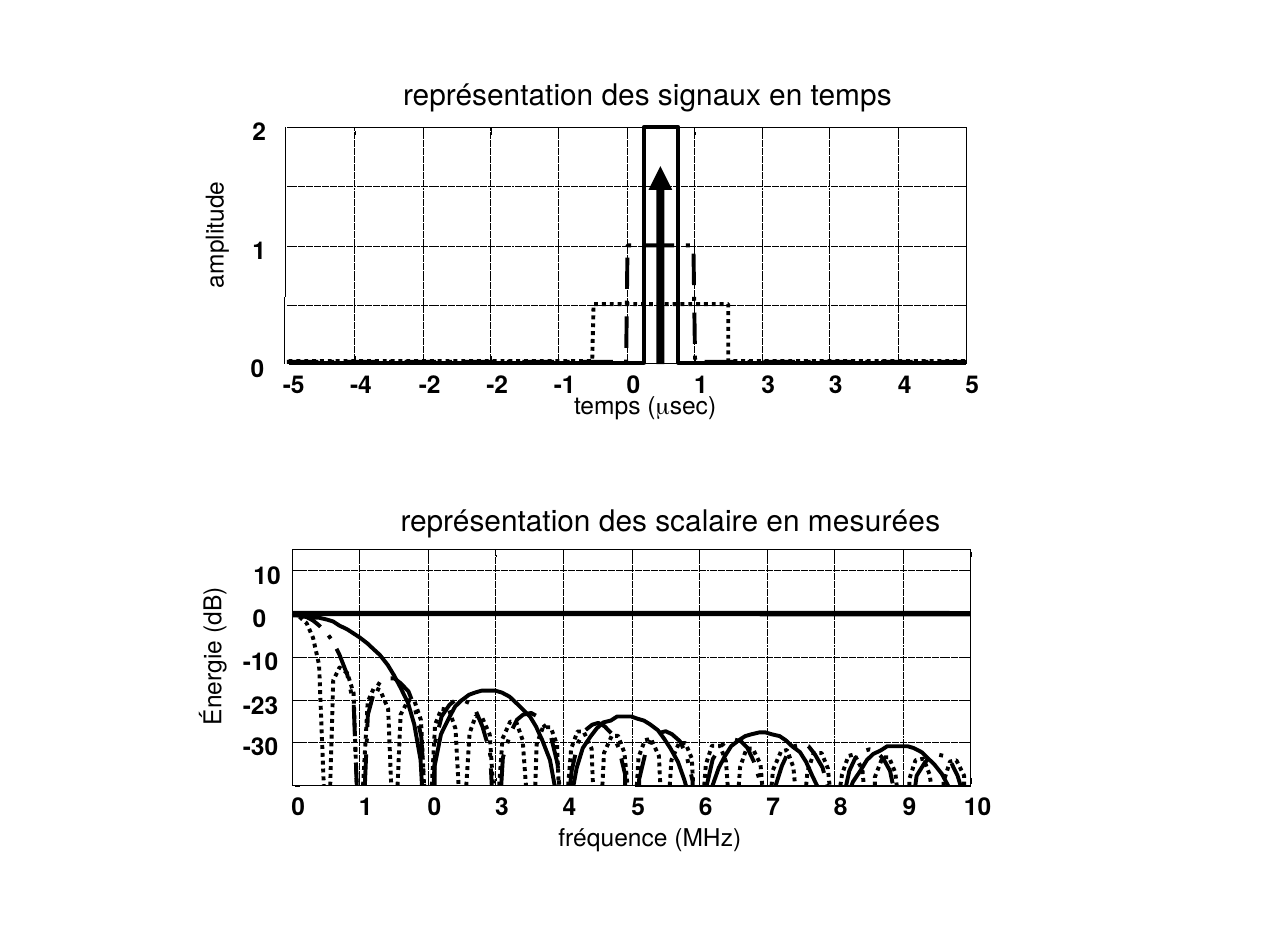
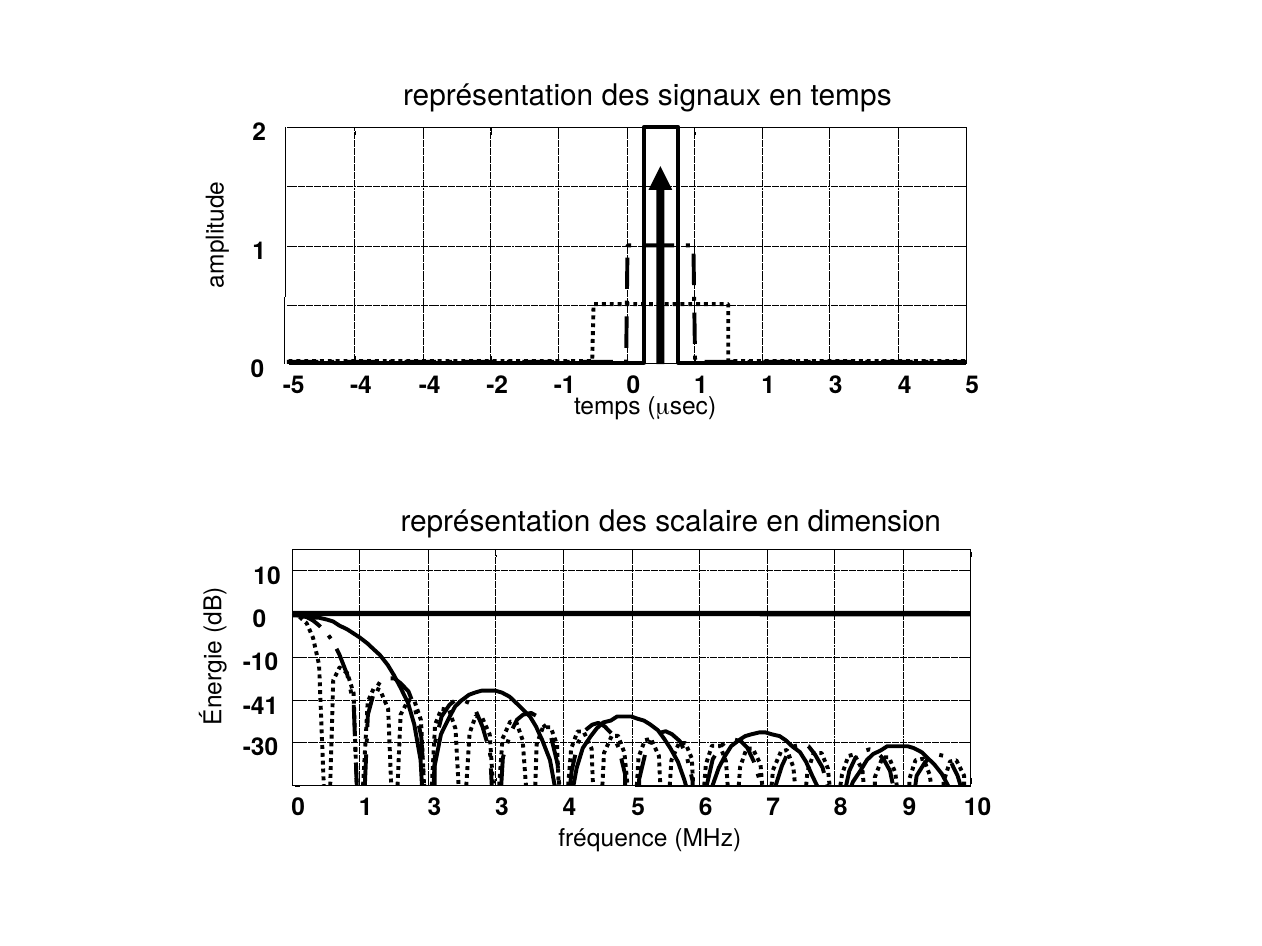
-4 -2: -2 -> -4 (430, 386)
1 3: 3 -> 1 (768, 386)
mesurées: mesurées -> dimension (874, 522)
-23: -23 -> -41 (261, 706)
0 1 0: 0 -> 3 (434, 808)
